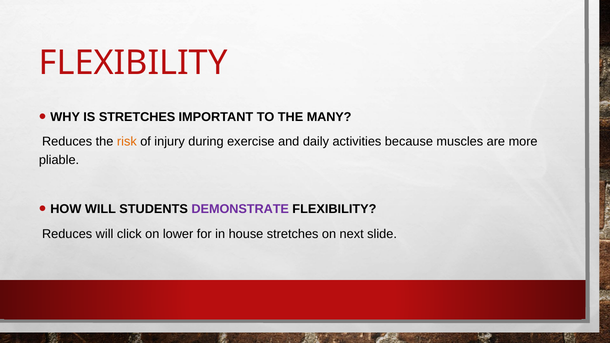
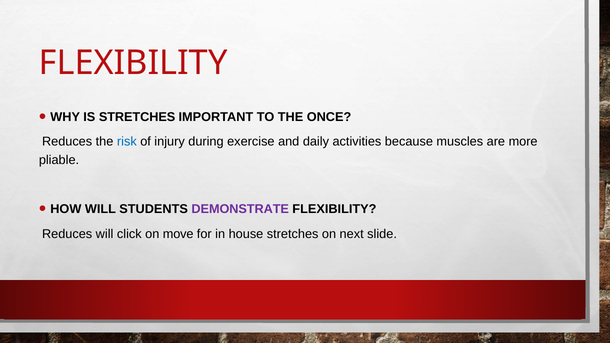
MANY: MANY -> ONCE (329, 117)
risk colour: orange -> blue (127, 142)
lower: lower -> move (178, 234)
